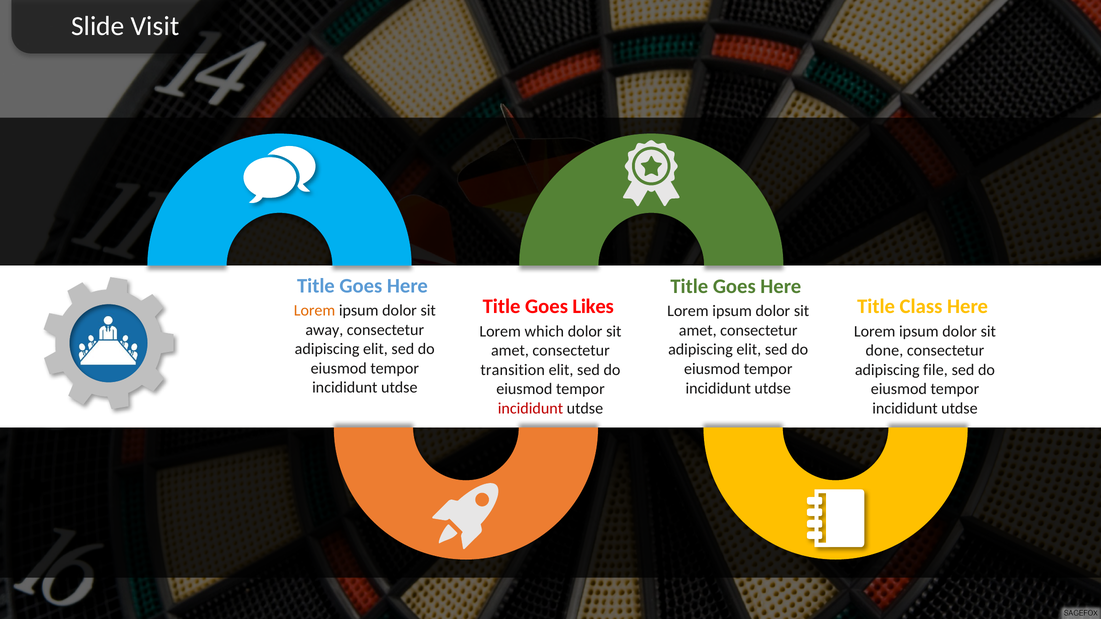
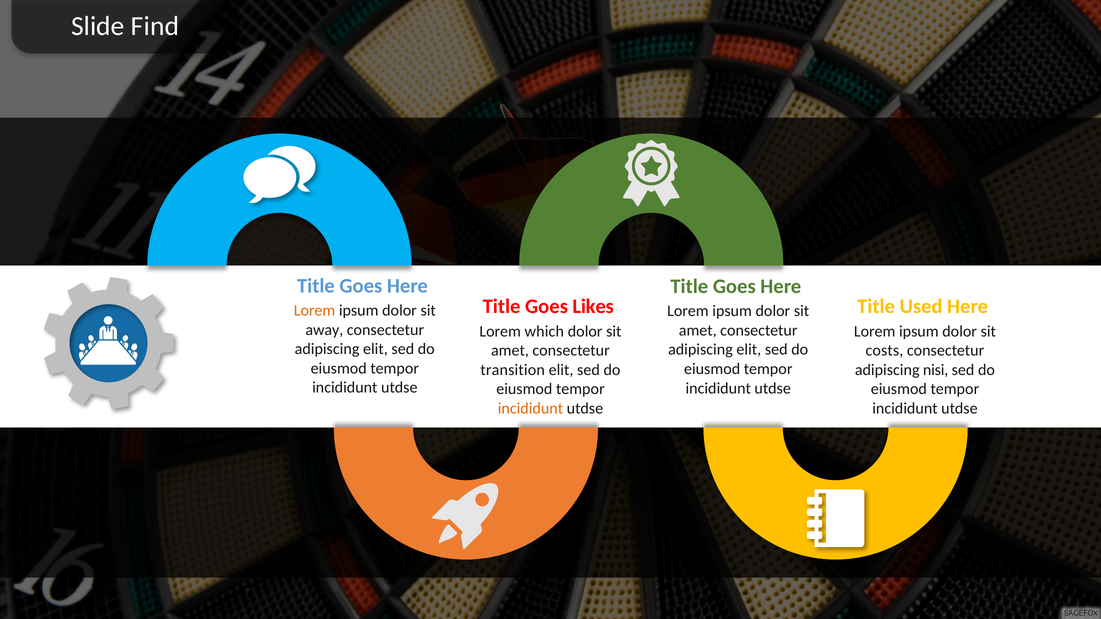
Visit: Visit -> Find (155, 26)
Class: Class -> Used (921, 306)
done: done -> costs (884, 351)
file: file -> nisi (936, 370)
incididunt colour: red -> orange (530, 409)
